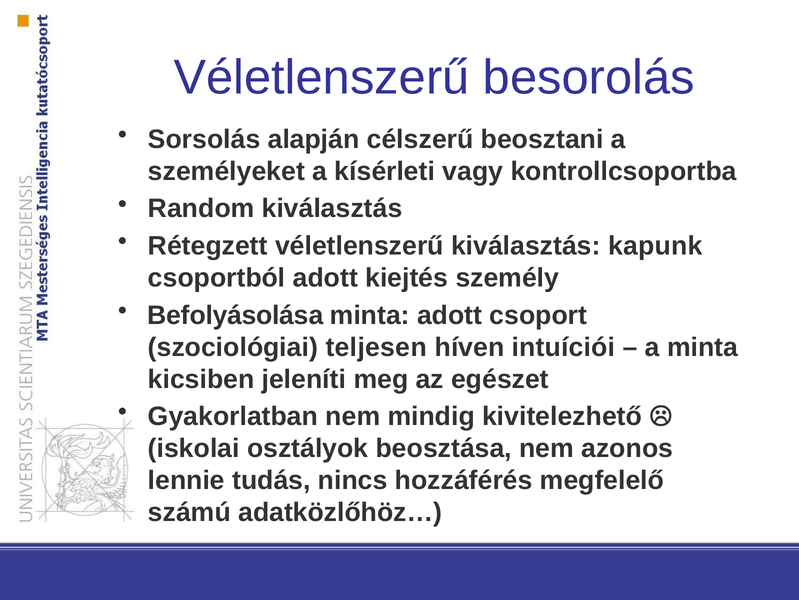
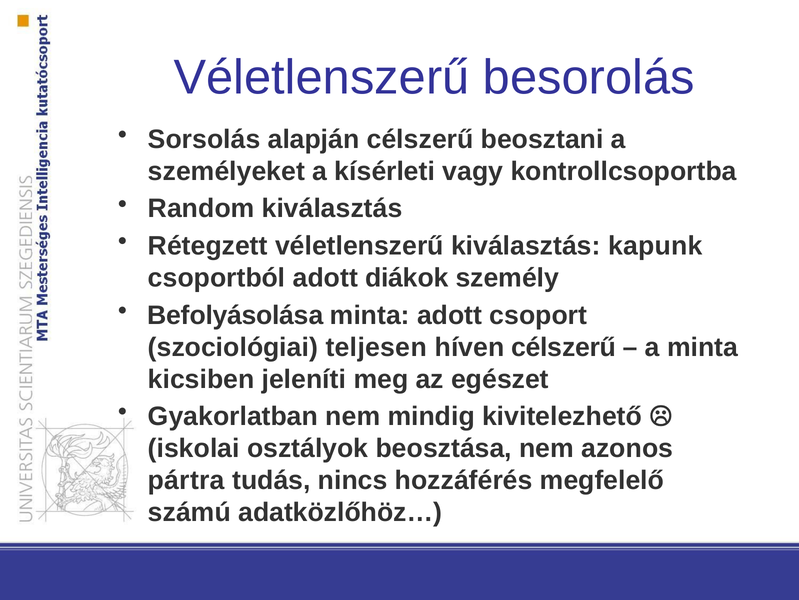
kiejtés: kiejtés -> diákok (407, 278)
híven intuíciói: intuíciói -> célszerű (564, 347)
lennie: lennie -> pártra (186, 480)
